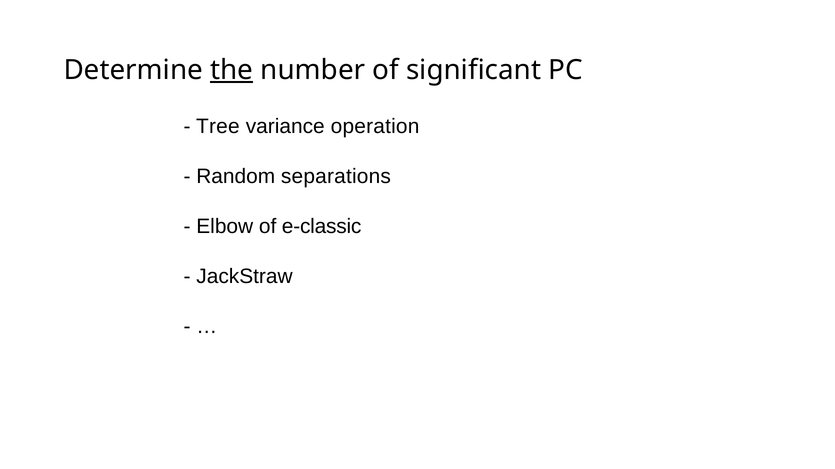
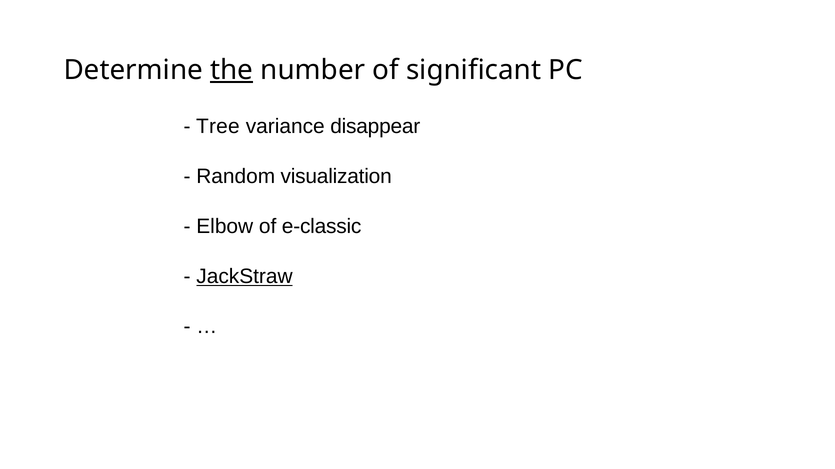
operation: operation -> disappear (375, 127)
separations: separations -> visualization (336, 177)
JackStraw underline: none -> present (244, 277)
